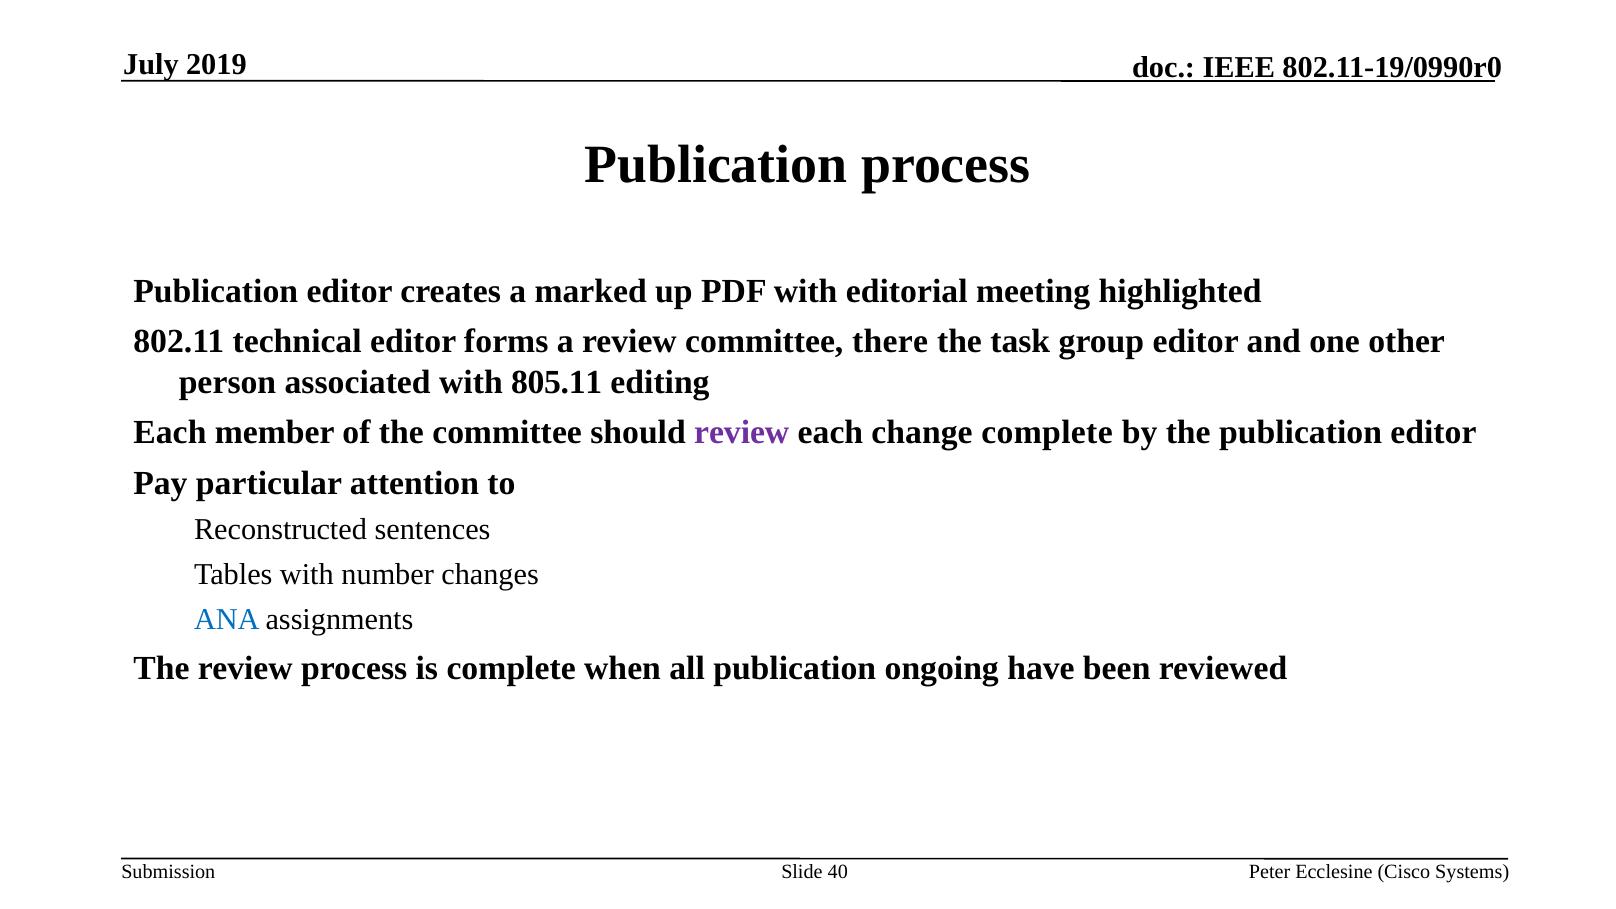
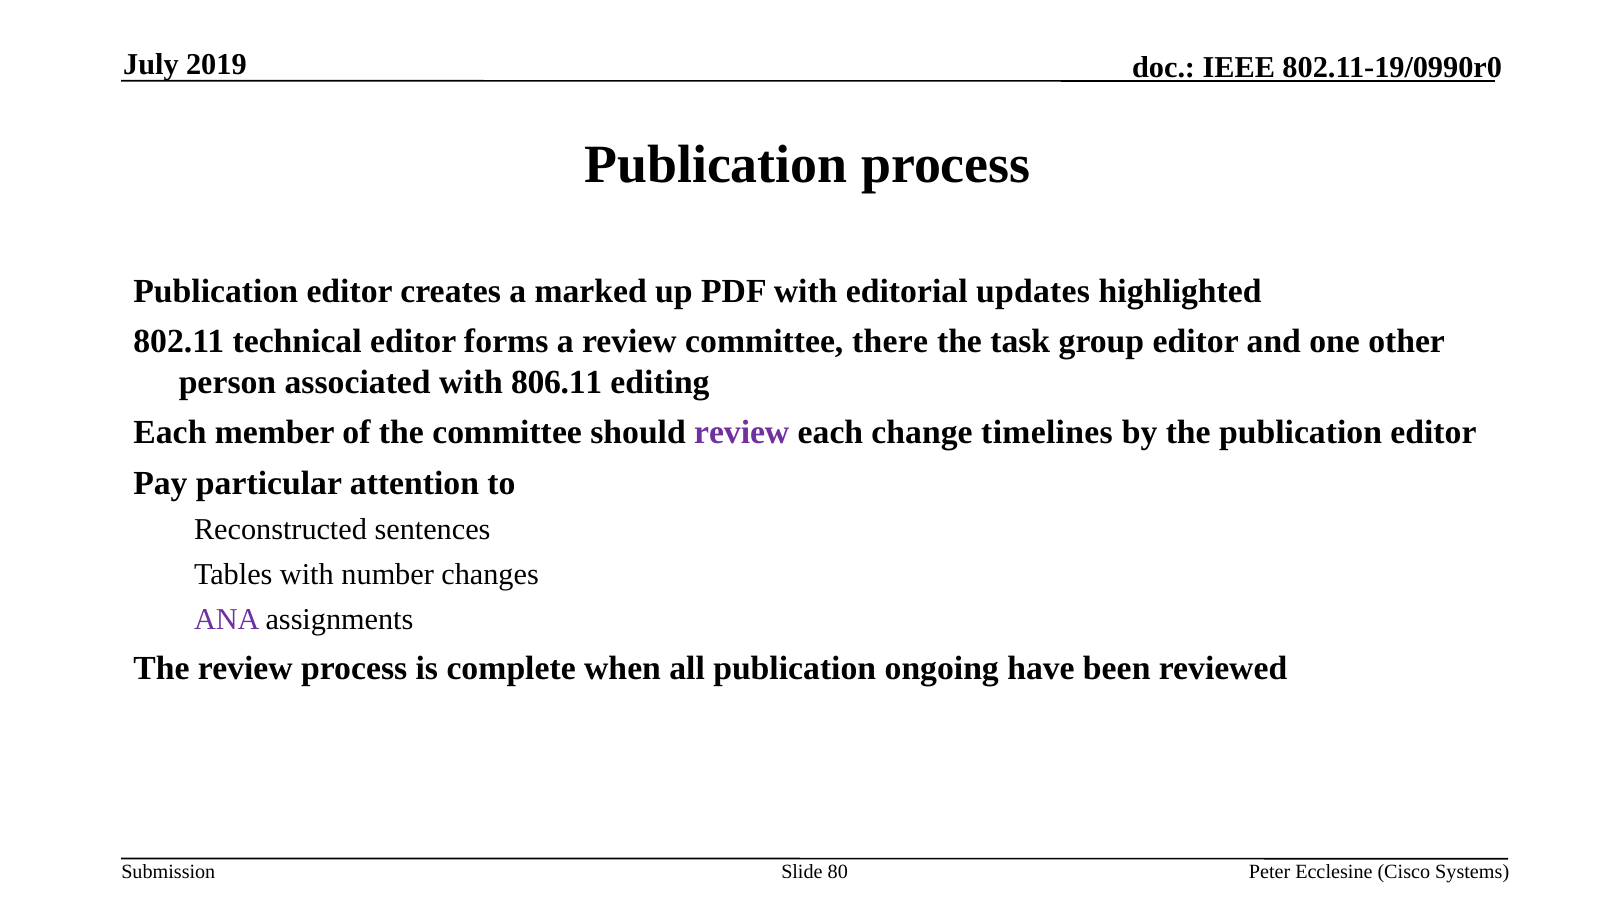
meeting: meeting -> updates (1033, 291)
805.11: 805.11 -> 806.11 (557, 382)
change complete: complete -> timelines (1047, 433)
ANA colour: blue -> purple (227, 619)
40: 40 -> 80 (838, 872)
